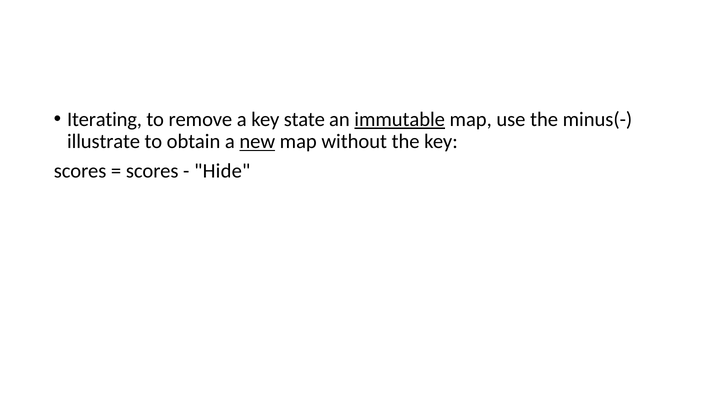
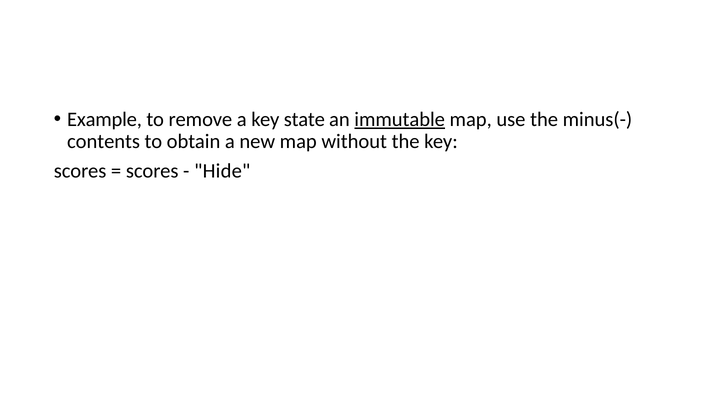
Iterating: Iterating -> Example (104, 119)
illustrate: illustrate -> contents (104, 142)
new underline: present -> none (257, 142)
